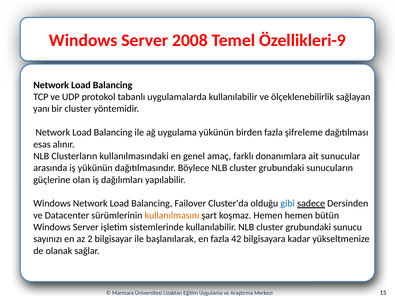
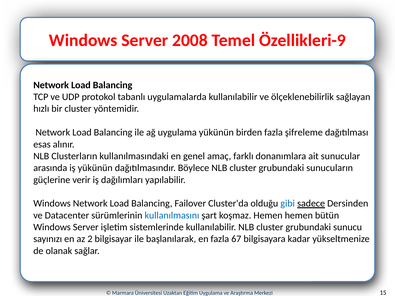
yanı: yanı -> hızlı (41, 109)
olan: olan -> verir (82, 180)
kullanılmasını colour: orange -> blue (172, 215)
42: 42 -> 67 (236, 239)
